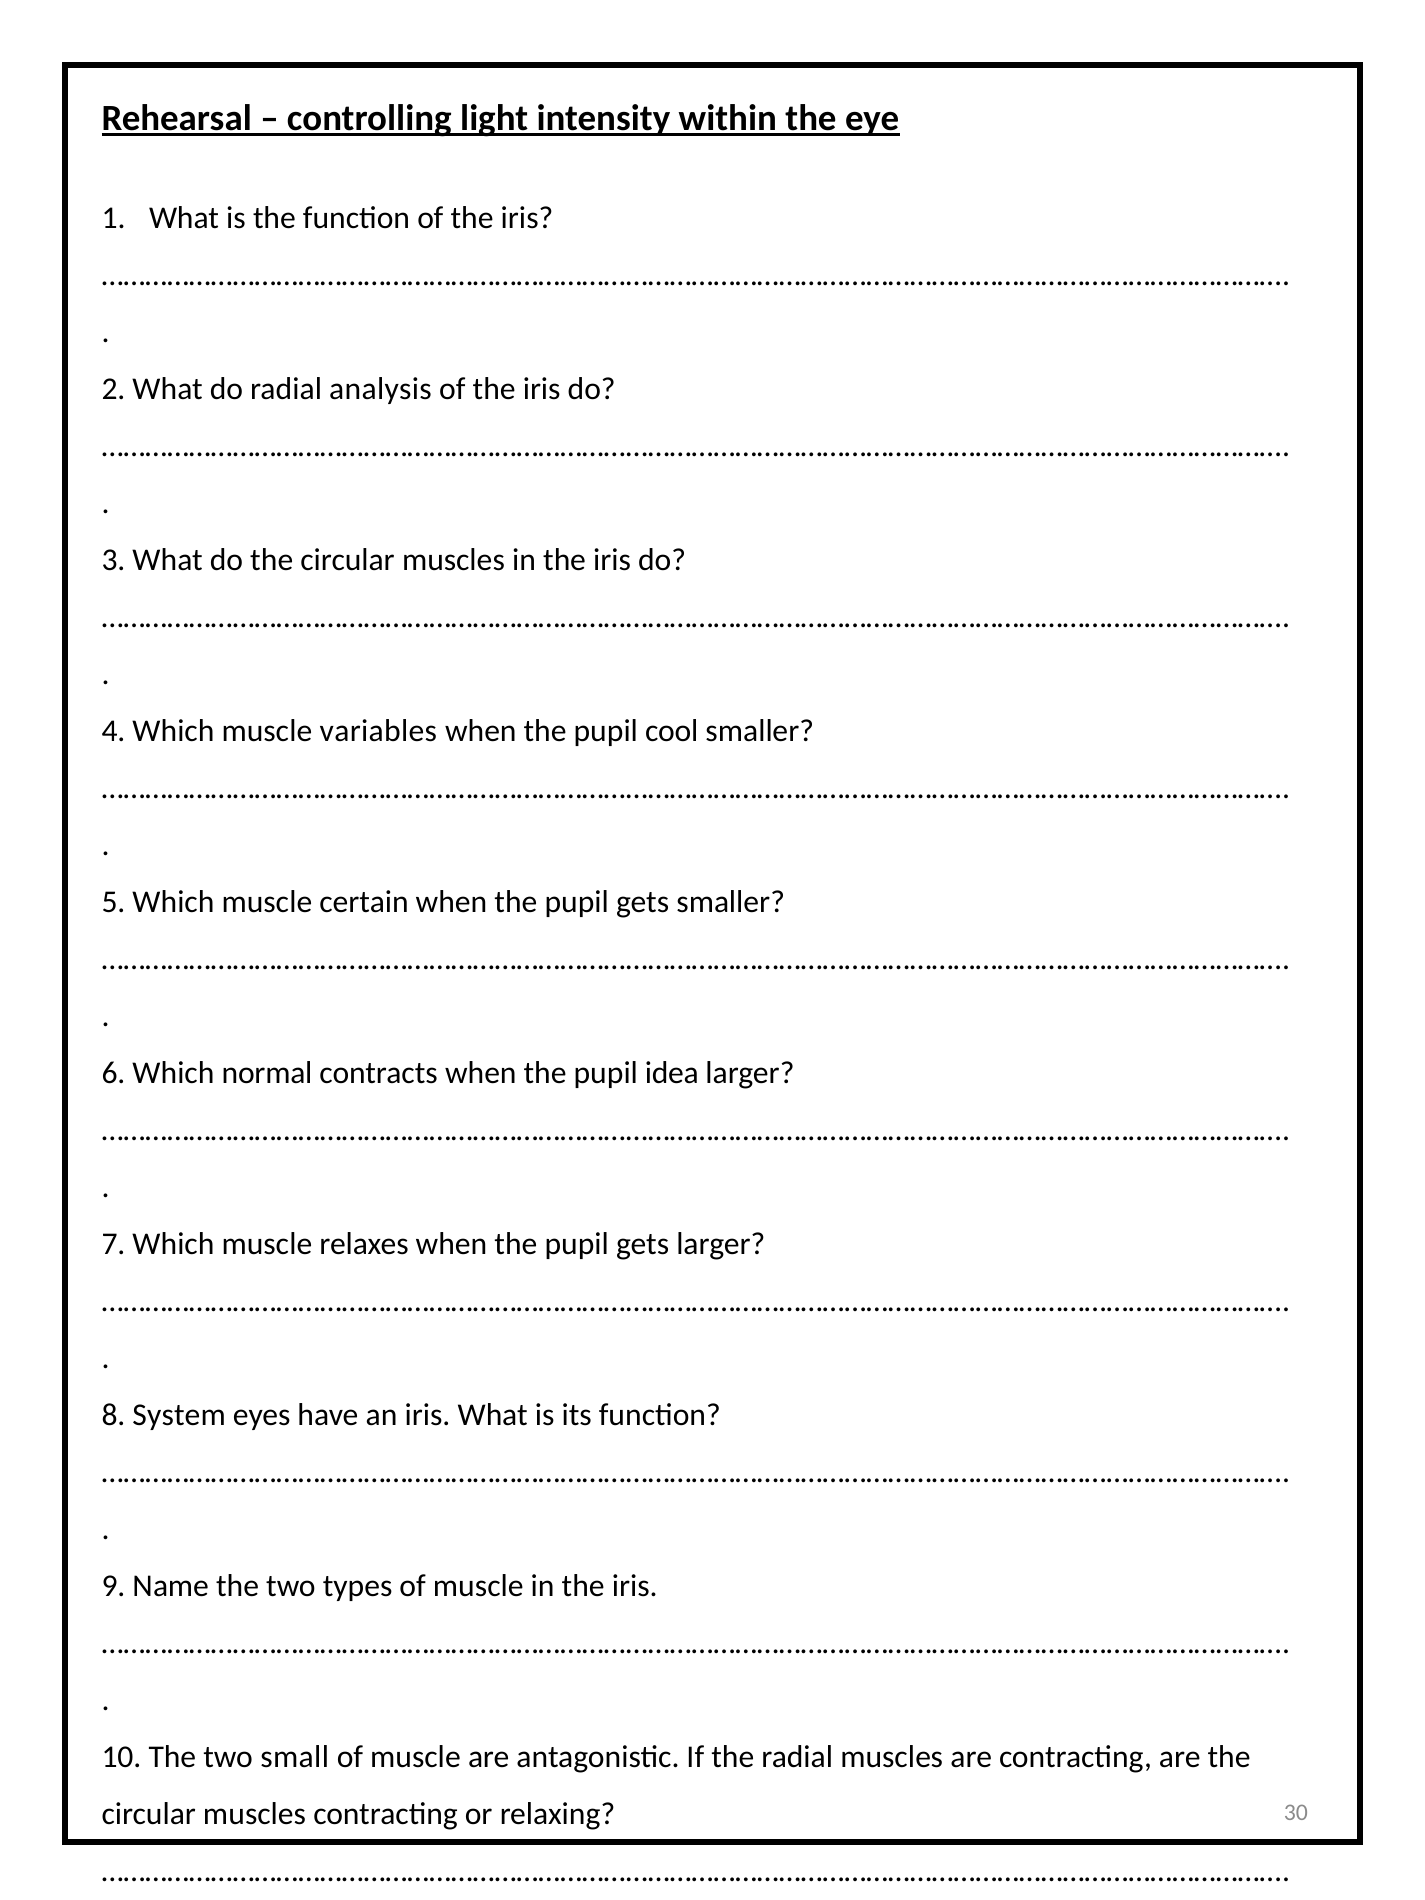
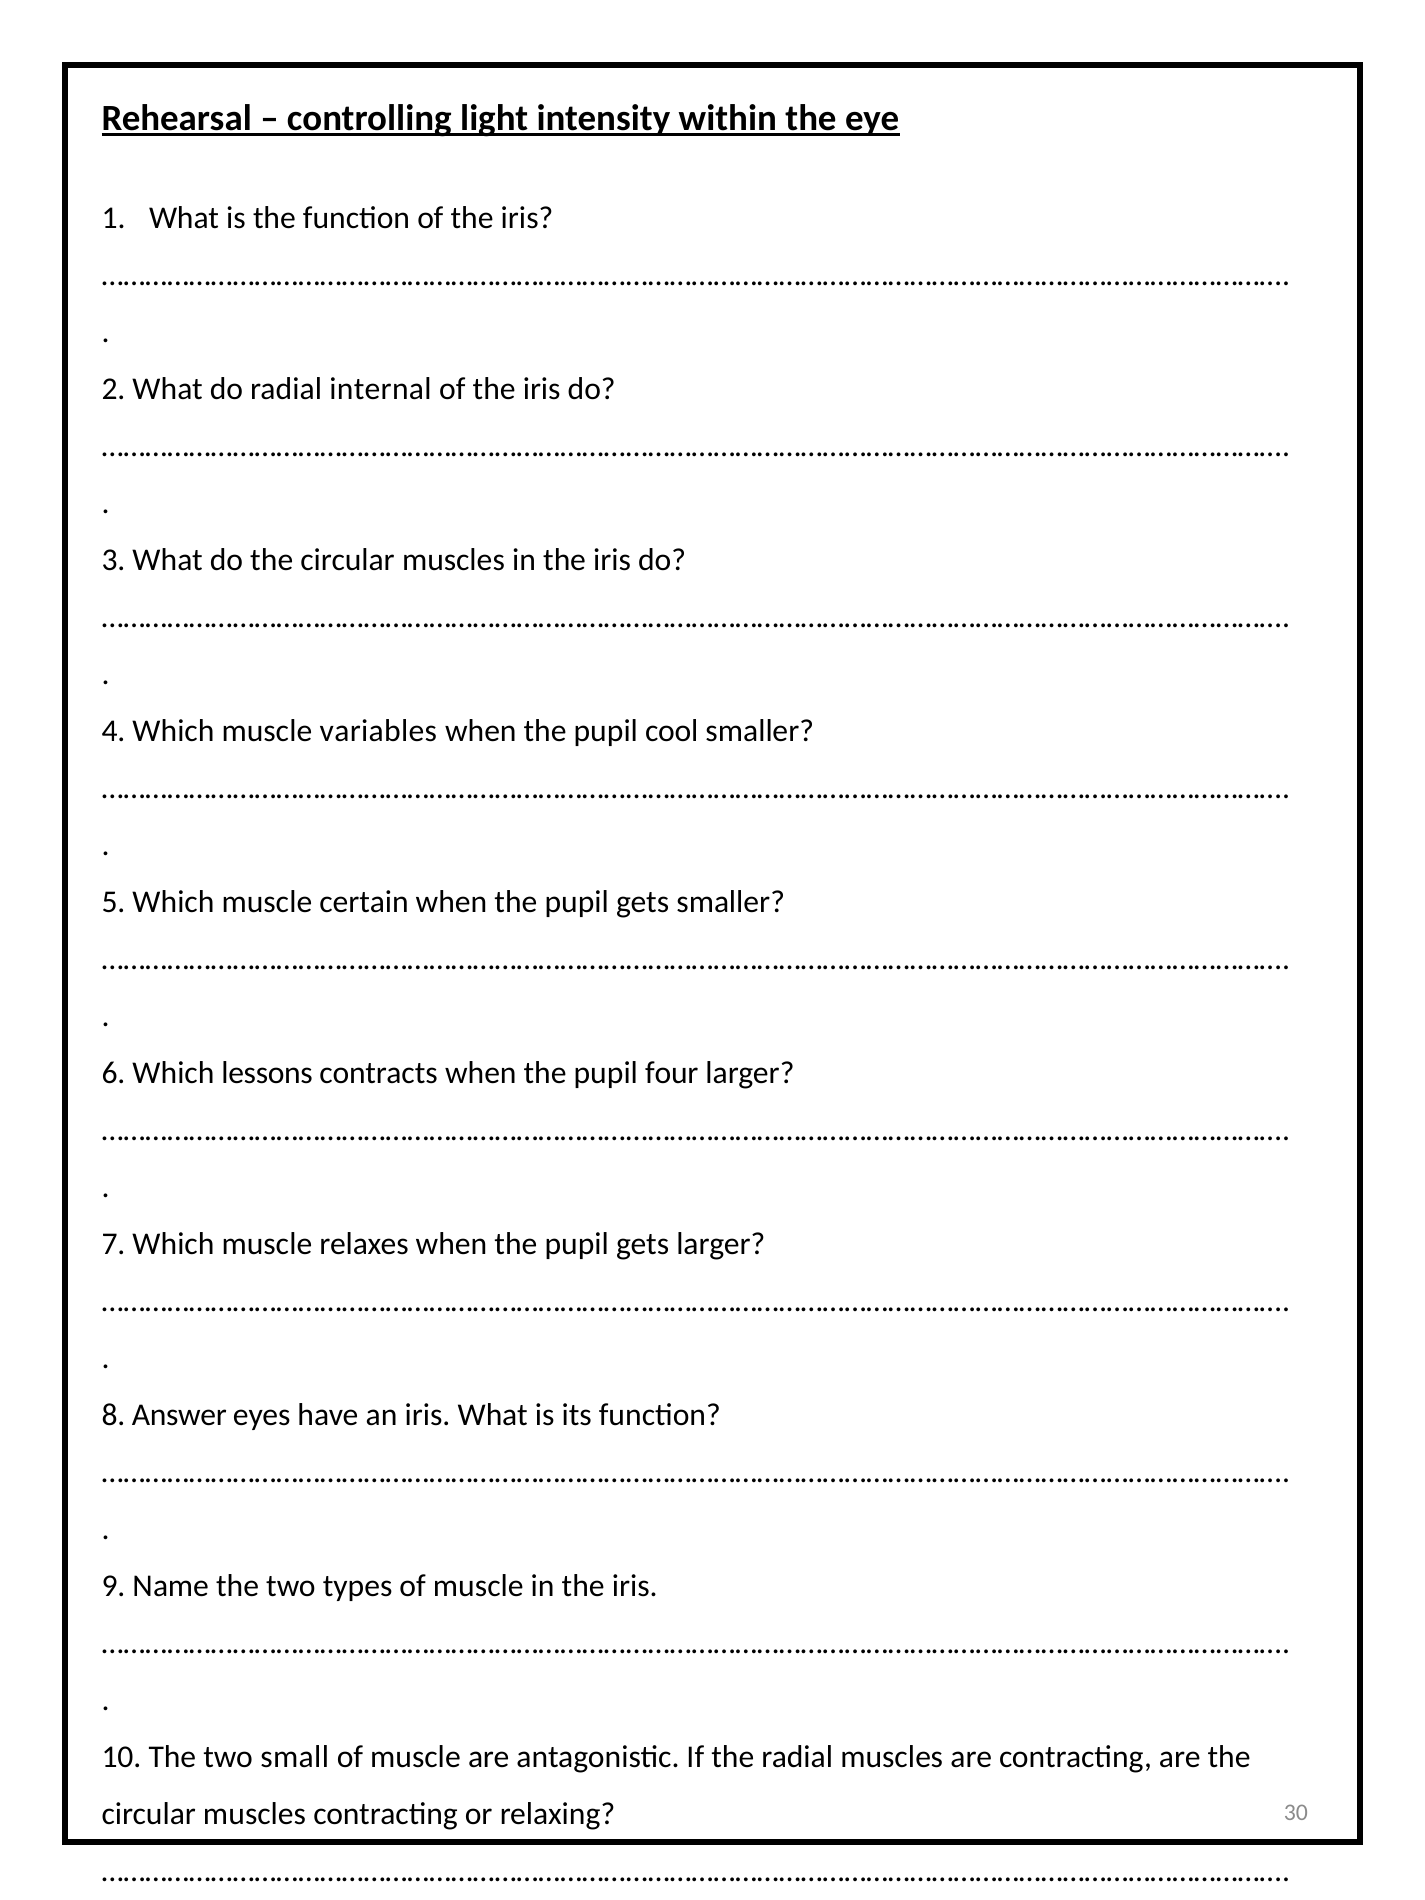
analysis: analysis -> internal (380, 389)
normal: normal -> lessons (267, 1073)
idea: idea -> four (672, 1073)
System: System -> Answer (179, 1415)
